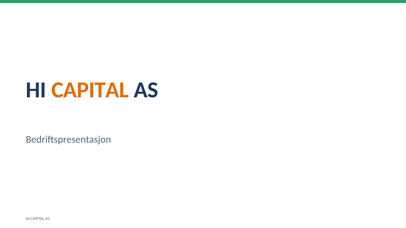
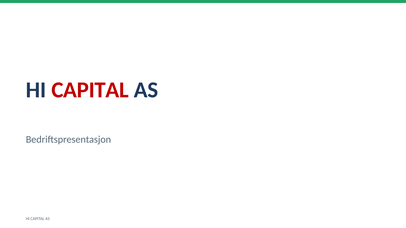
CAPITAL colour: orange -> red (90, 90)
